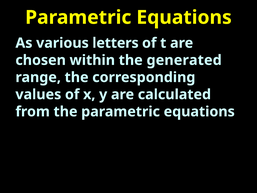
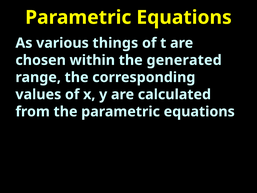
letters: letters -> things (115, 43)
